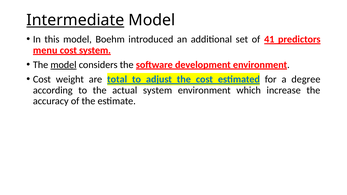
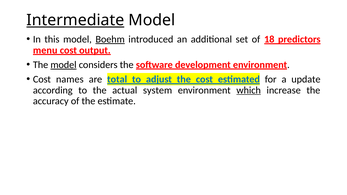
Boehm underline: none -> present (110, 39)
41: 41 -> 18 (269, 39)
cost system: system -> output (95, 50)
weight: weight -> names (70, 79)
degree: degree -> update (306, 79)
which underline: none -> present (249, 90)
